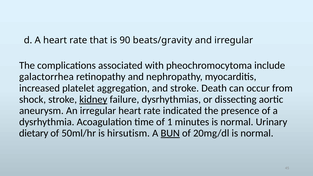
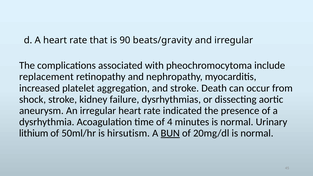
galactorrhea: galactorrhea -> replacement (46, 77)
kidney underline: present -> none (93, 99)
1: 1 -> 4 (170, 122)
dietary: dietary -> lithium (34, 133)
